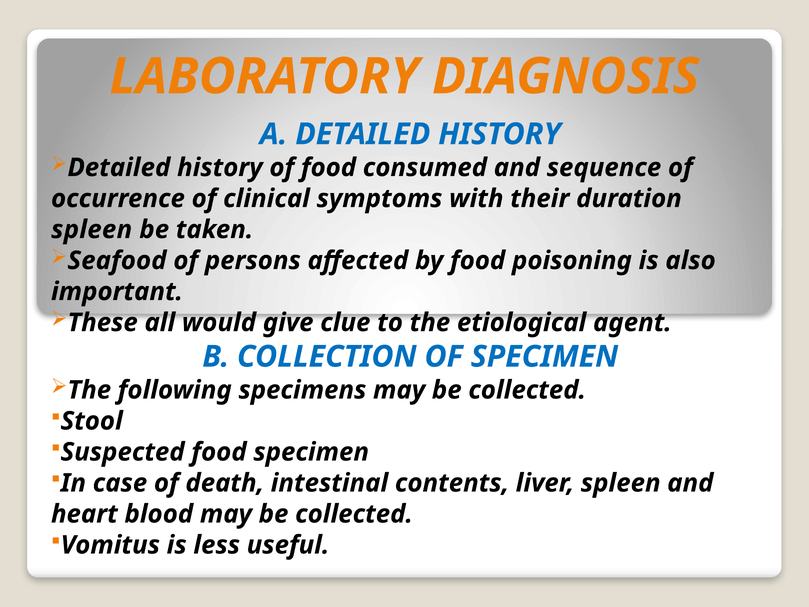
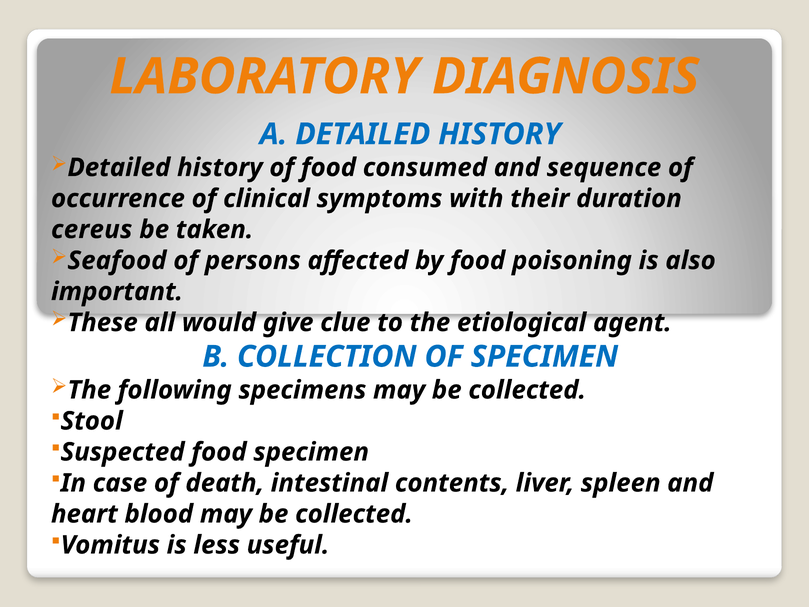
spleen: spleen -> cereus (92, 229)
